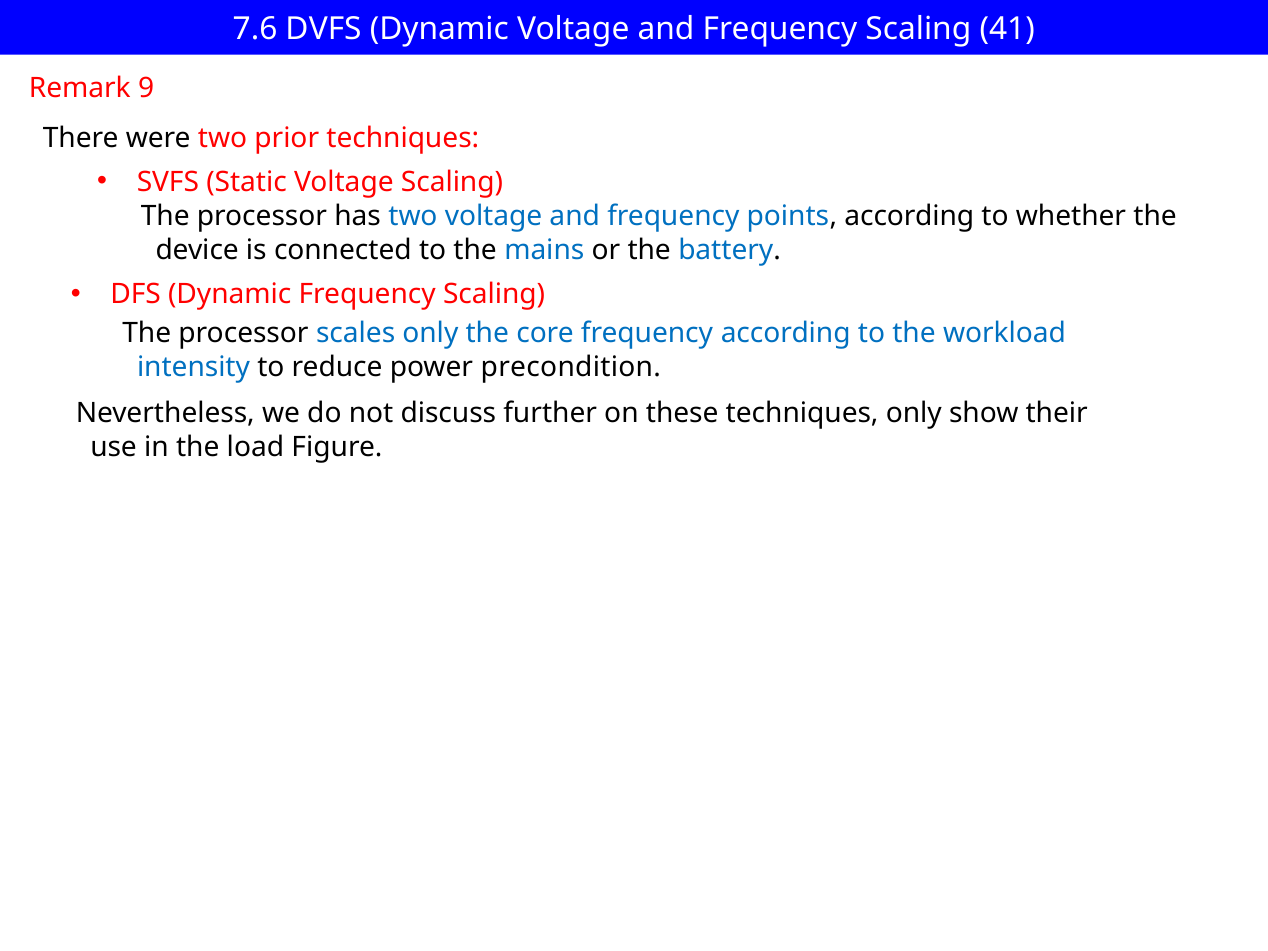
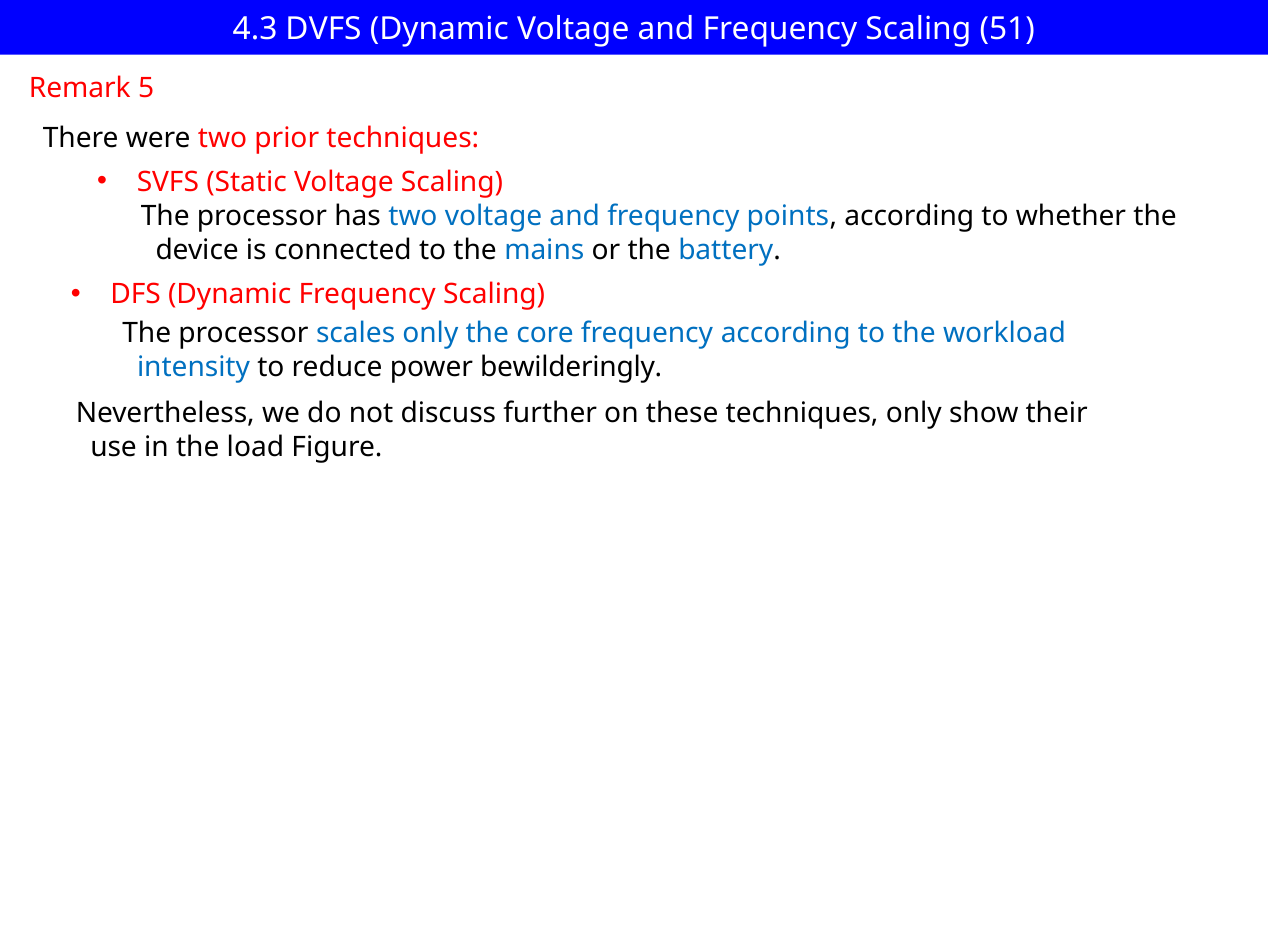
7.6: 7.6 -> 4.3 (255, 29)
41: 41 -> 51 (1007, 29)
9: 9 -> 5 (146, 89)
precondition: precondition -> bewilderingly (571, 367)
